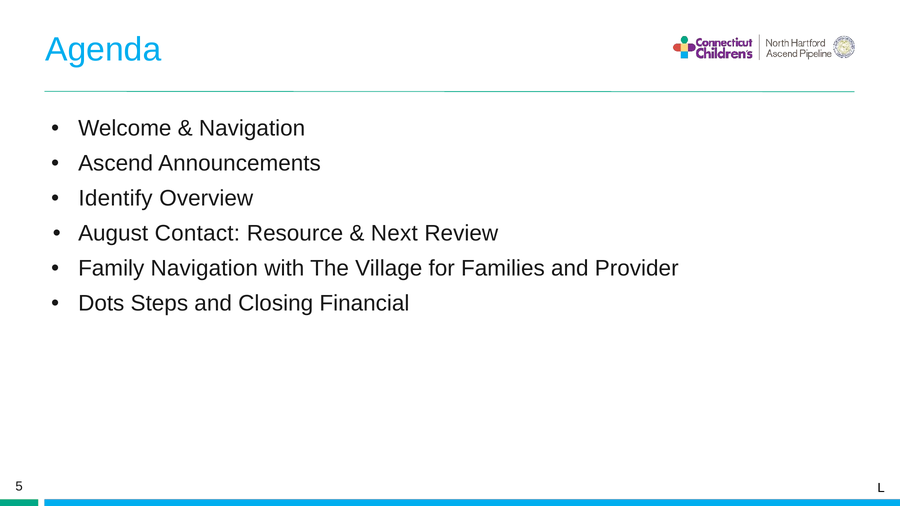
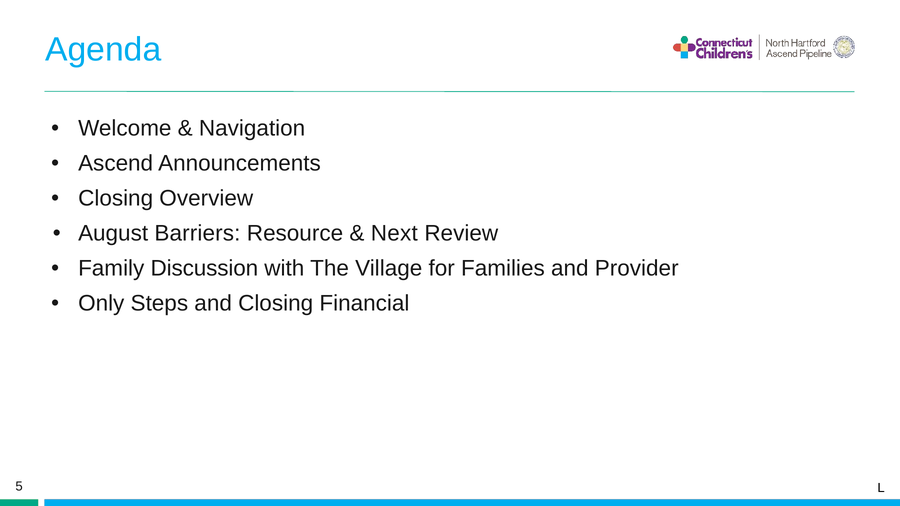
Identify: Identify -> Closing (116, 198)
Contact: Contact -> Barriers (197, 233)
Family Navigation: Navigation -> Discussion (204, 268)
Dots: Dots -> Only (101, 303)
